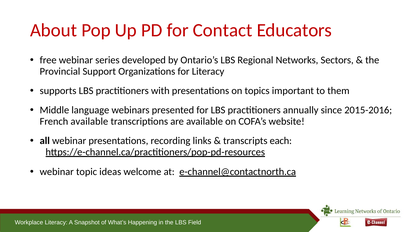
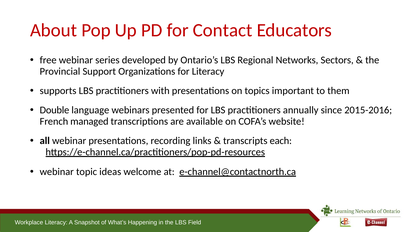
Middle: Middle -> Double (54, 110)
French available: available -> managed (89, 121)
